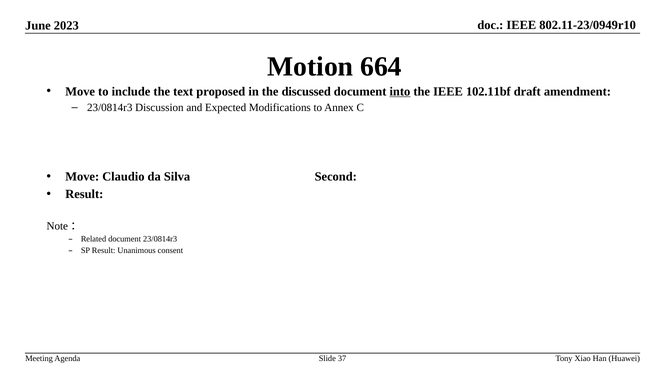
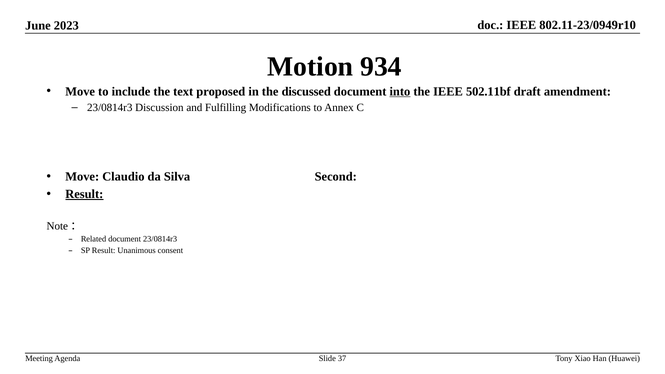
664: 664 -> 934 (381, 67)
102.11bf: 102.11bf -> 502.11bf (488, 91)
Expected: Expected -> Fulfilling (226, 108)
Result underline: none -> present (84, 194)
